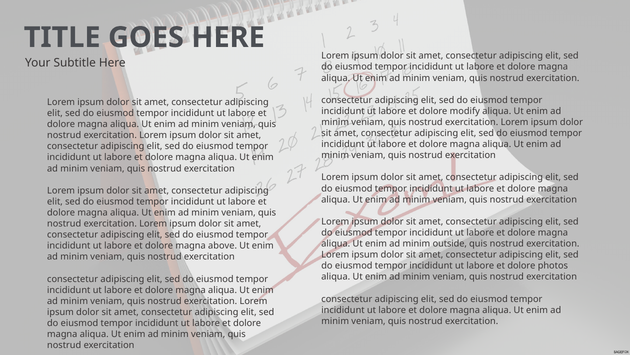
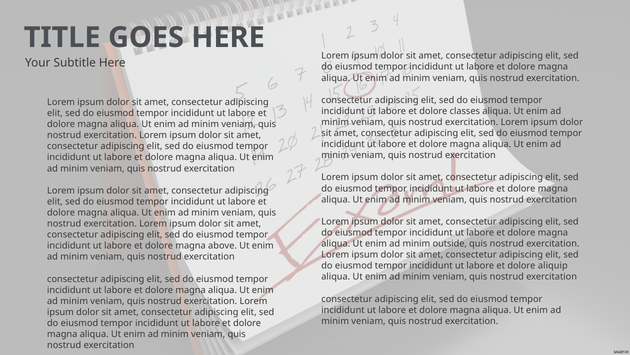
modify: modify -> classes (465, 111)
photos: photos -> aliquip (553, 265)
